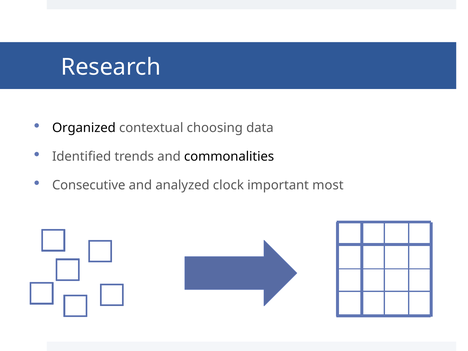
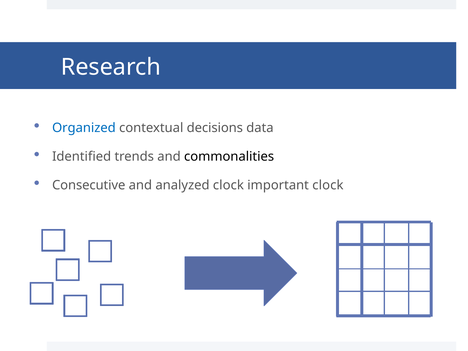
Organized colour: black -> blue (84, 128)
choosing: choosing -> decisions (215, 128)
important most: most -> clock (328, 185)
